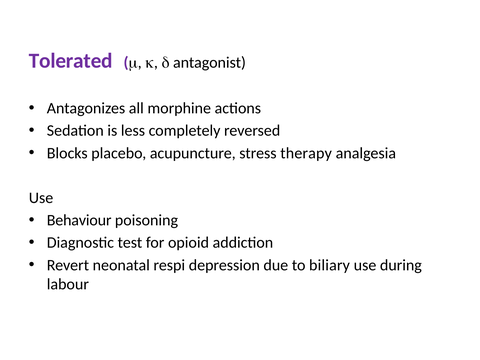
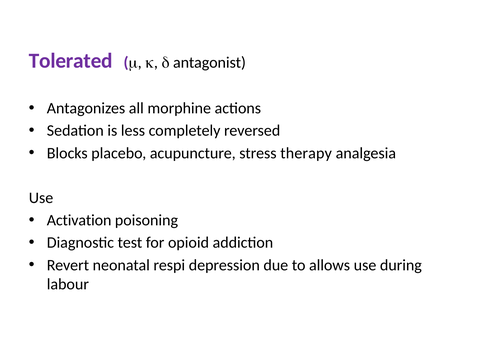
Behaviour: Behaviour -> Activation (79, 220)
biliary: biliary -> allows (330, 265)
